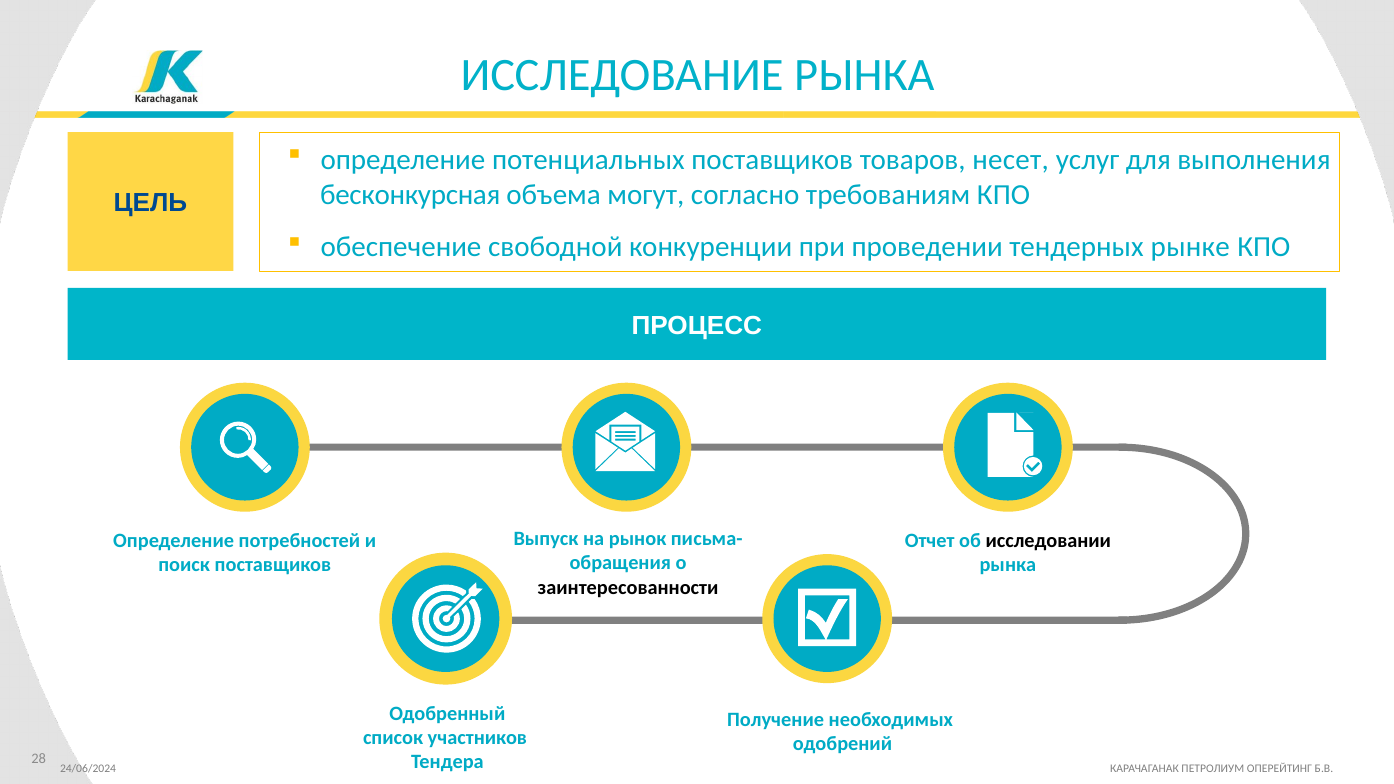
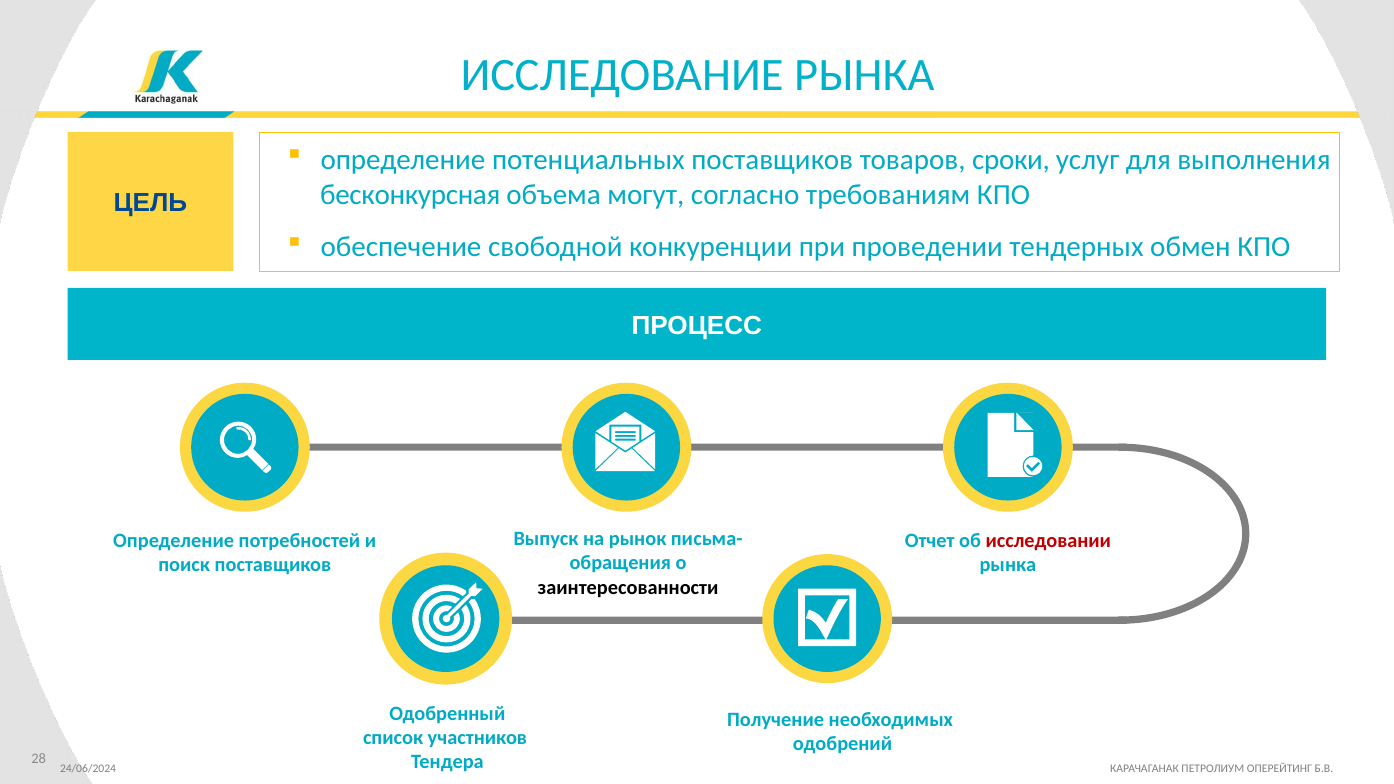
несет: несет -> сроки (1011, 160)
рынке: рынке -> обмен (1190, 247)
исследовании colour: black -> red (1048, 541)
